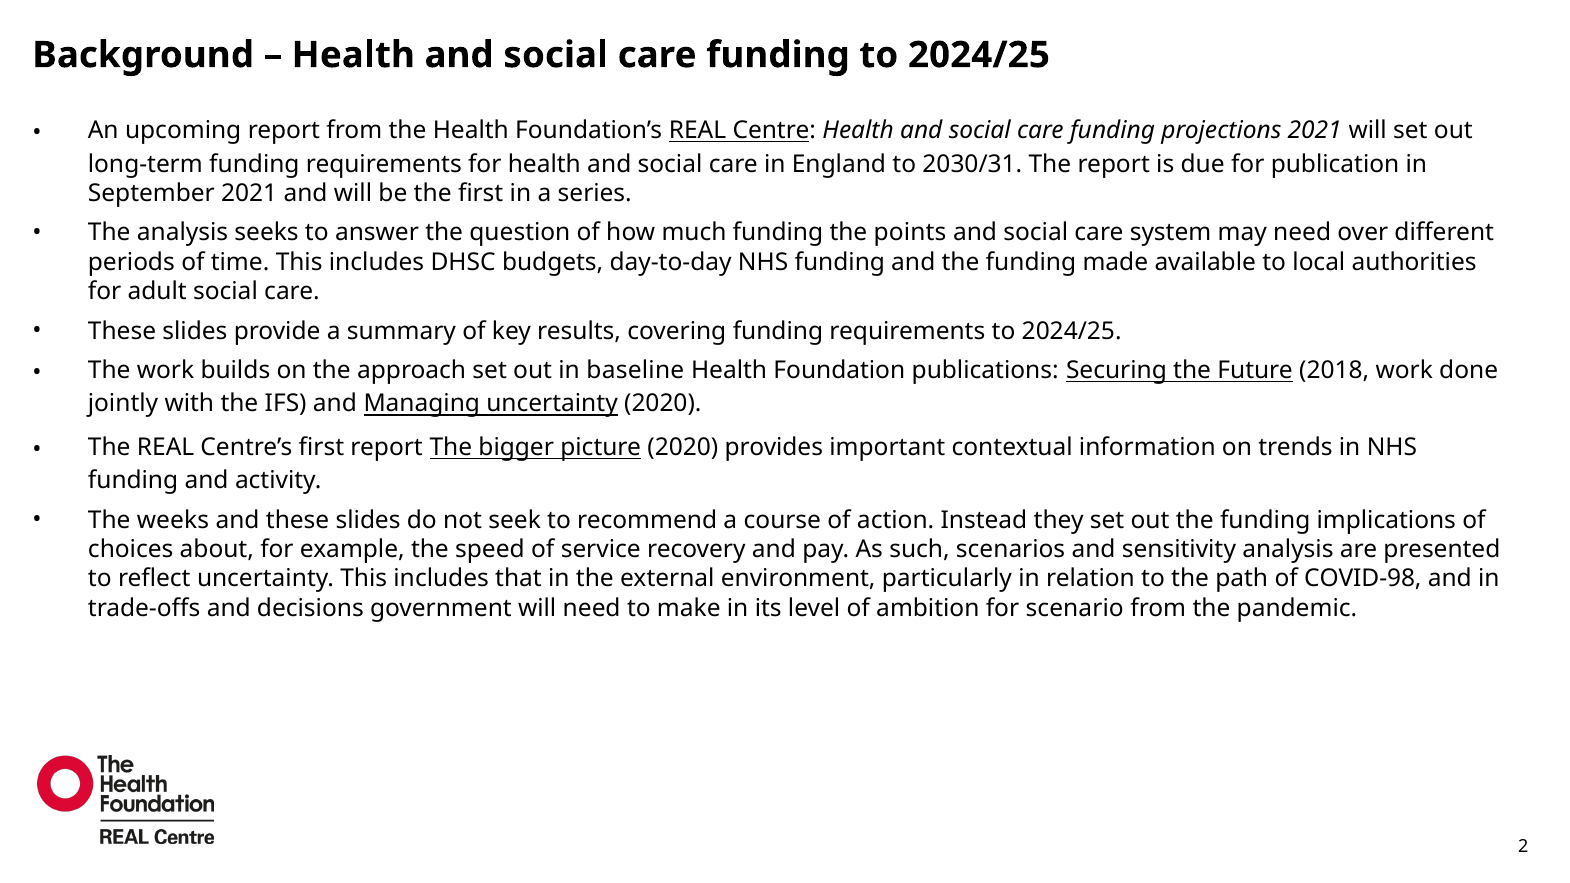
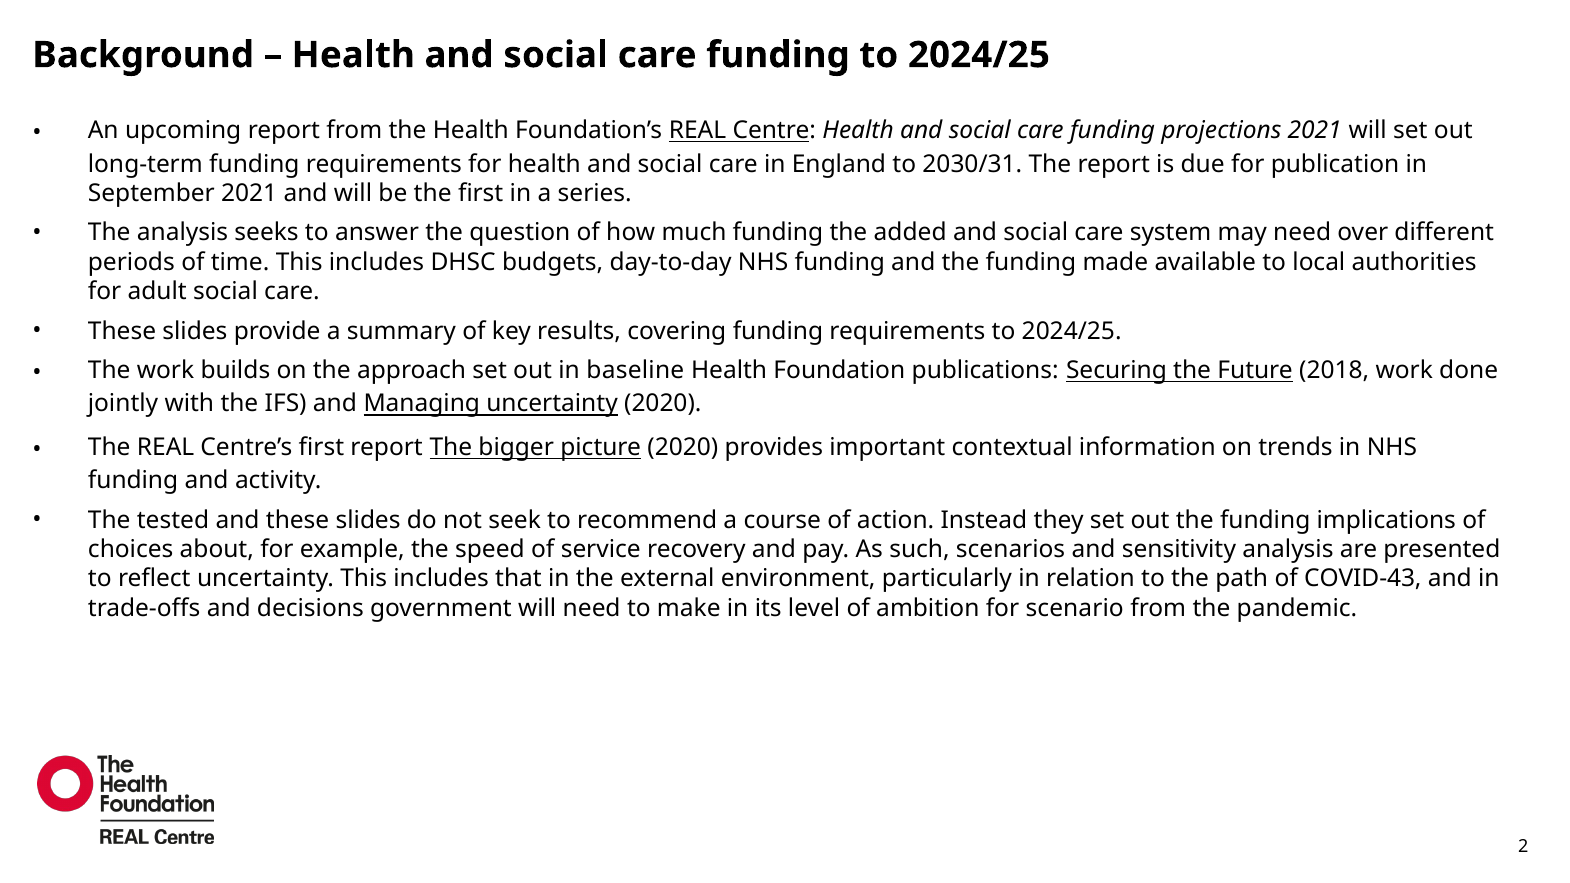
points: points -> added (910, 233)
weeks: weeks -> tested (173, 520)
COVID-98: COVID-98 -> COVID-43 (1363, 579)
